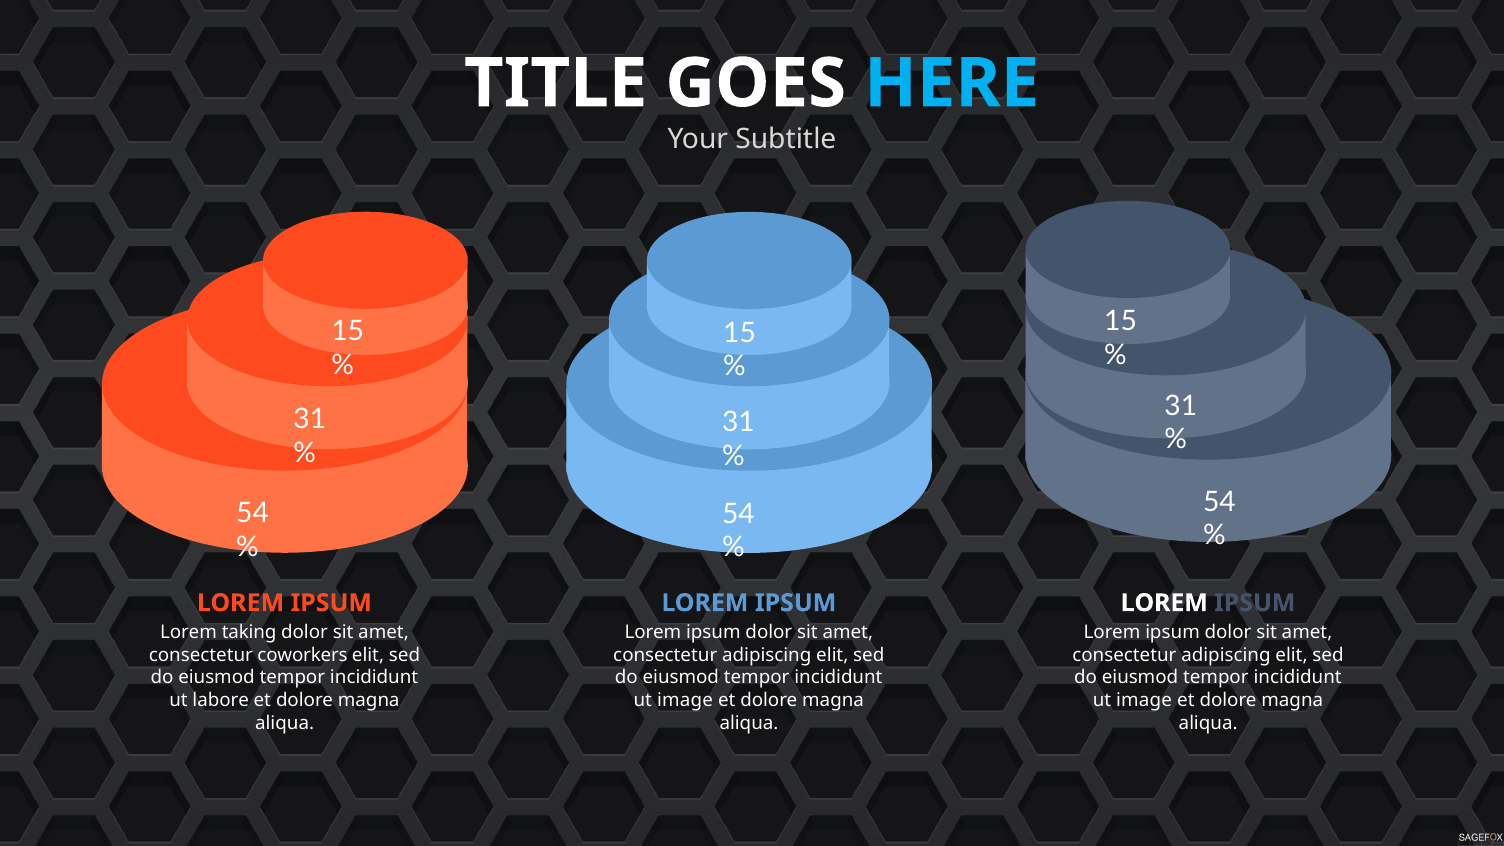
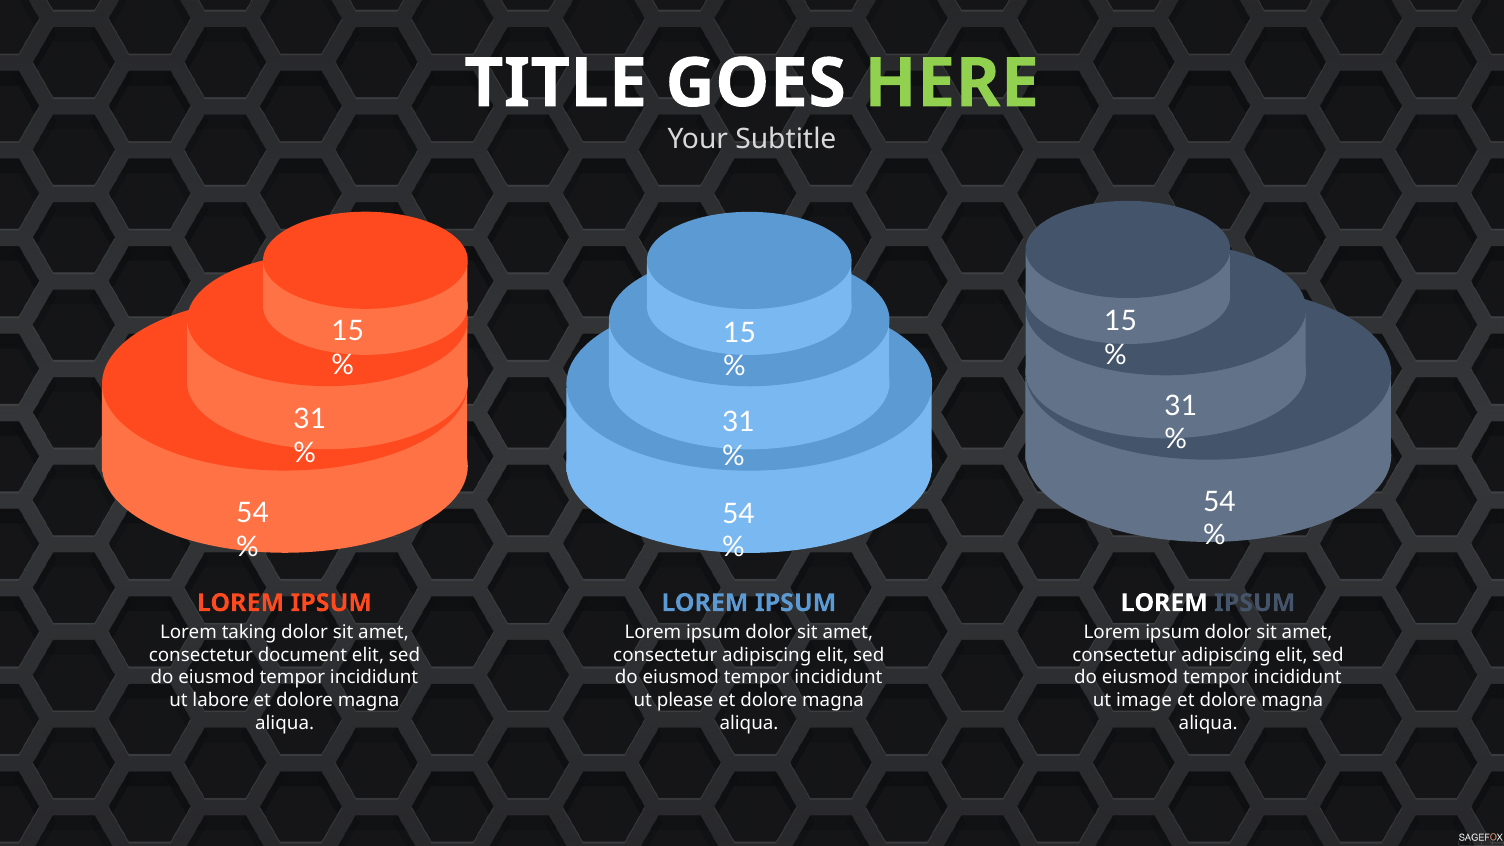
HERE colour: light blue -> light green (952, 84)
coworkers: coworkers -> document (302, 655)
image: image -> please (685, 700)
